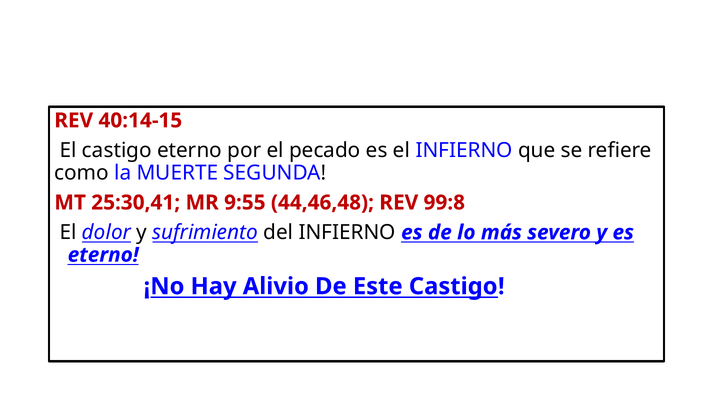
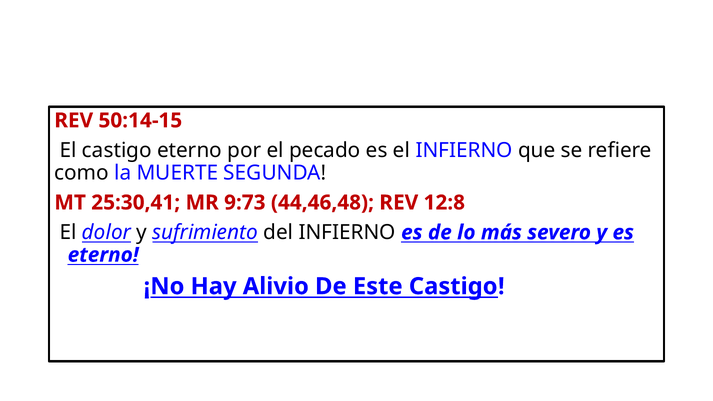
40:14-15: 40:14-15 -> 50:14-15 (140, 121)
9:55: 9:55 -> 9:73 (245, 203)
99:8: 99:8 -> 12:8 (444, 203)
